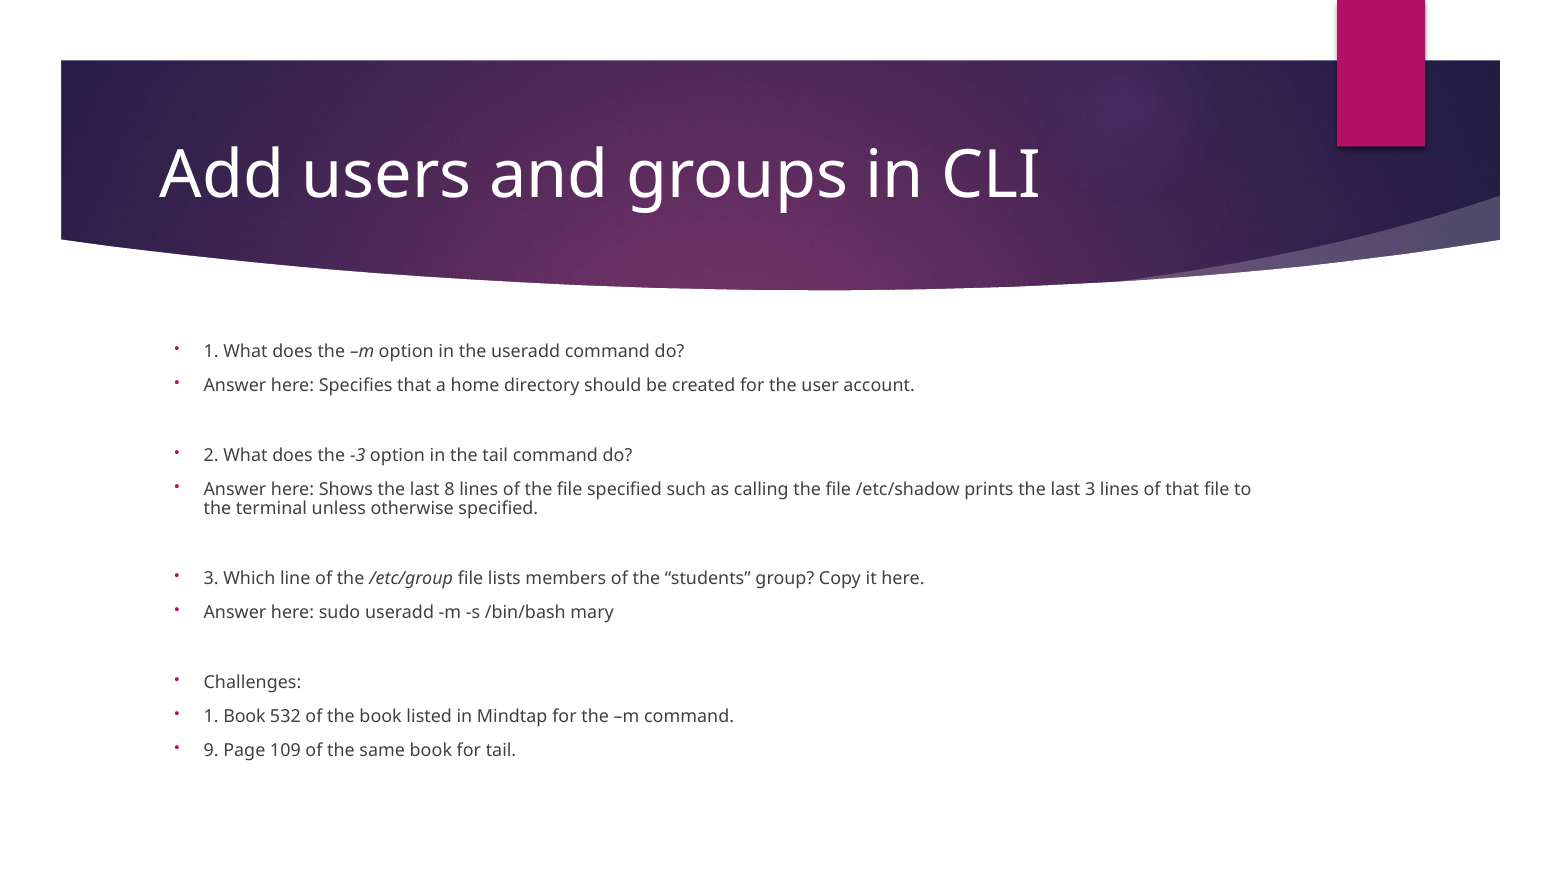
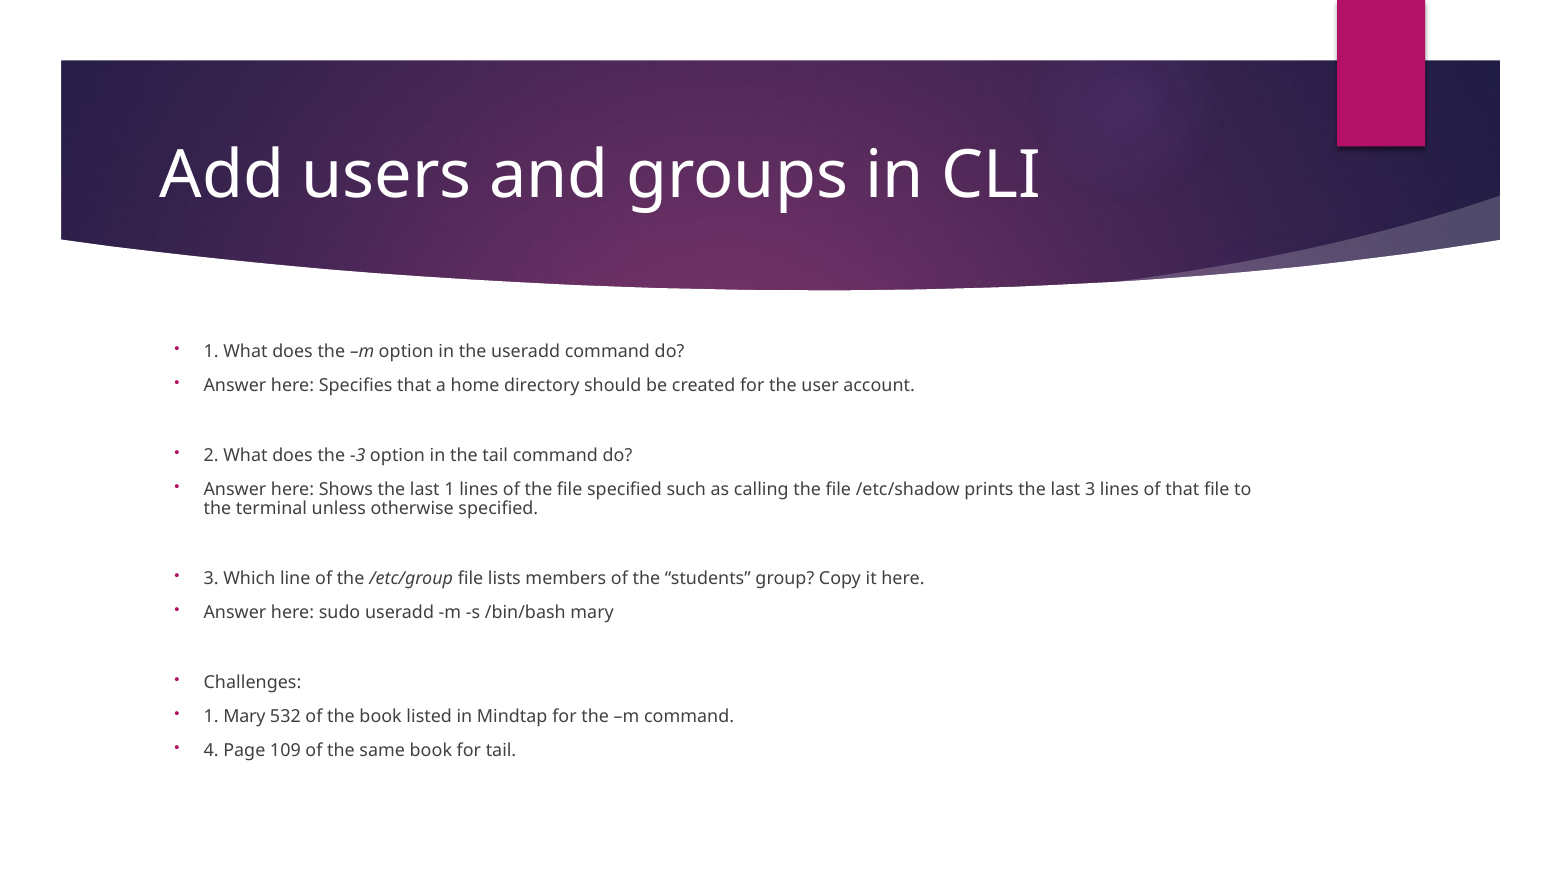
last 8: 8 -> 1 (450, 489)
1 Book: Book -> Mary (244, 717)
9: 9 -> 4 (211, 751)
